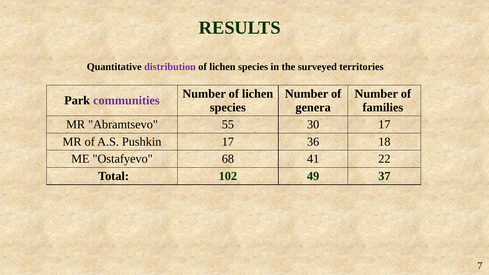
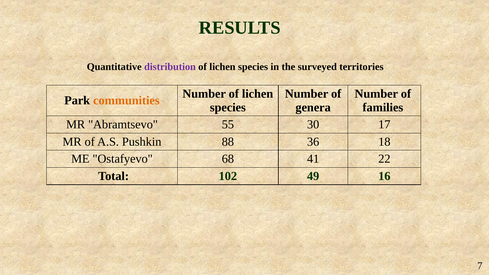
communities colour: purple -> orange (126, 101)
Pushkin 17: 17 -> 88 (228, 142)
37: 37 -> 16 (384, 176)
